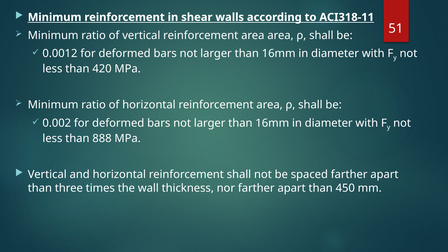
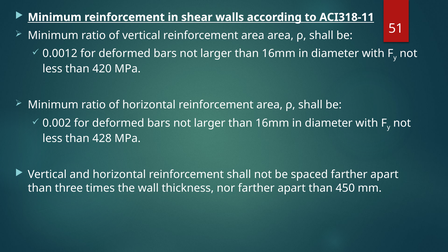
888: 888 -> 428 (102, 138)
